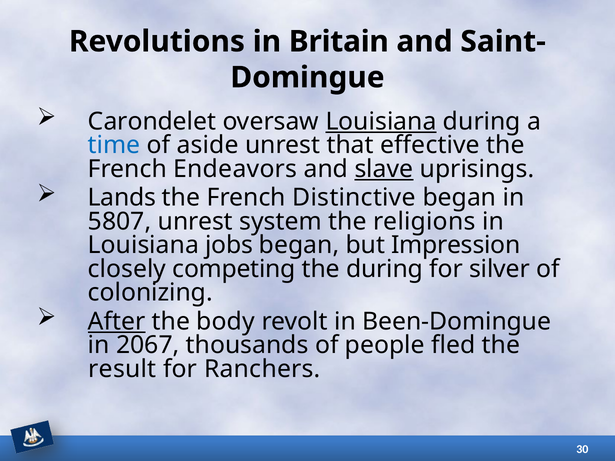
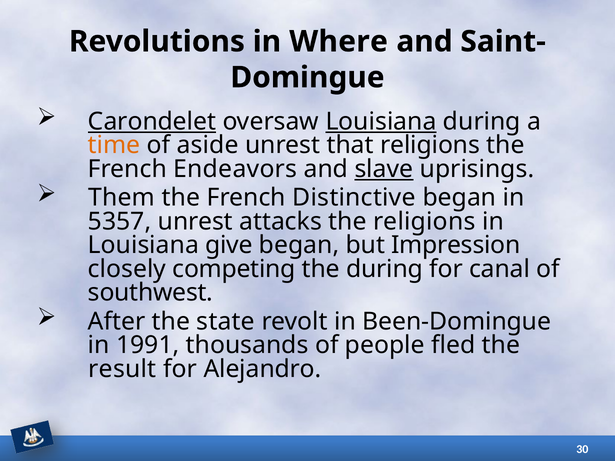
Britain: Britain -> Where (339, 42)
Carondelet underline: none -> present (152, 122)
time colour: blue -> orange (114, 145)
that effective: effective -> religions (430, 145)
Lands: Lands -> Them (122, 198)
5807: 5807 -> 5357 (120, 222)
system: system -> attacks (281, 222)
jobs: jobs -> give (229, 245)
silver: silver -> canal (500, 269)
colonizing: colonizing -> southwest (150, 293)
After underline: present -> none (117, 322)
body: body -> state (226, 322)
2067: 2067 -> 1991 (148, 345)
Ranchers: Ranchers -> Alejandro (263, 369)
